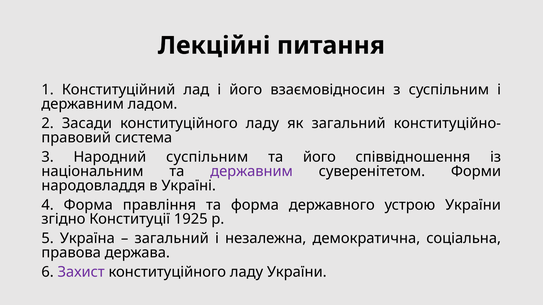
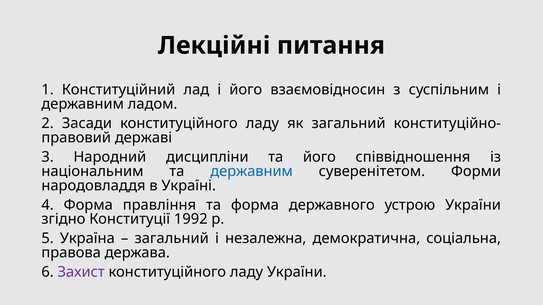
система: система -> державі (143, 138)
Народний суспільним: суспільним -> дисципліни (207, 157)
державним colour: purple -> blue (252, 172)
1925: 1925 -> 1992 (191, 219)
